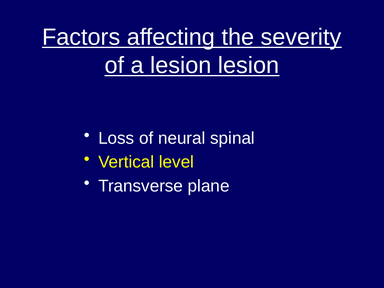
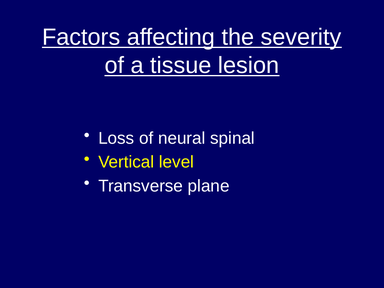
a lesion: lesion -> tissue (181, 65)
